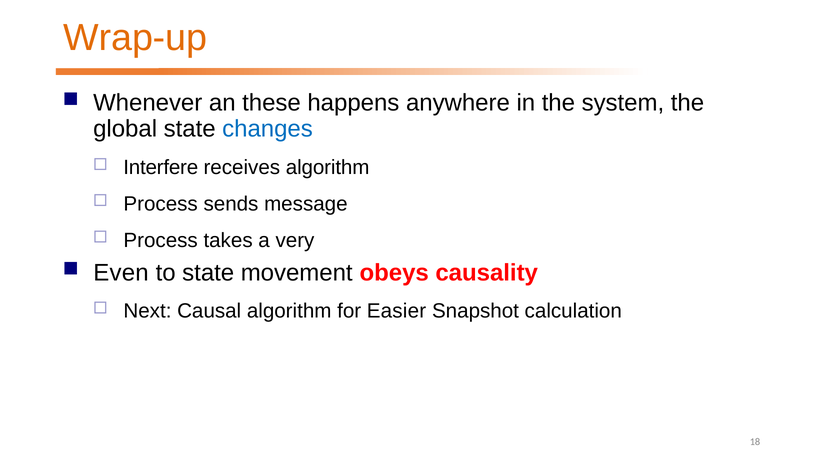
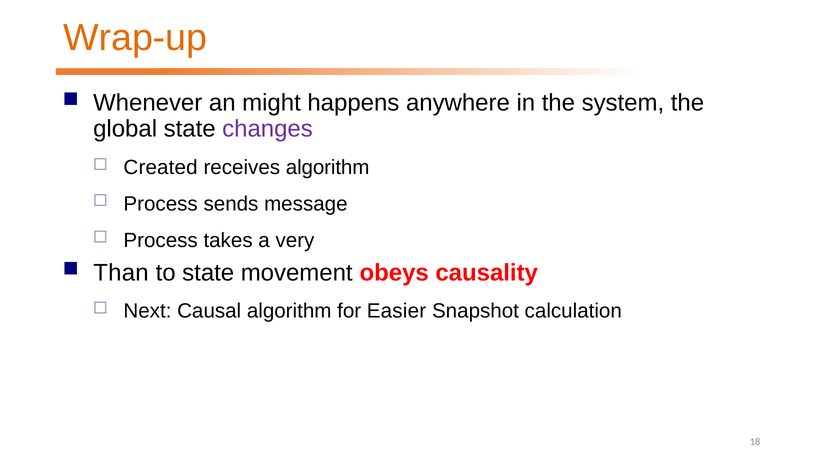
these: these -> might (271, 103)
changes colour: blue -> purple (268, 129)
Interfere: Interfere -> Created (161, 168)
Even: Even -> Than (121, 273)
